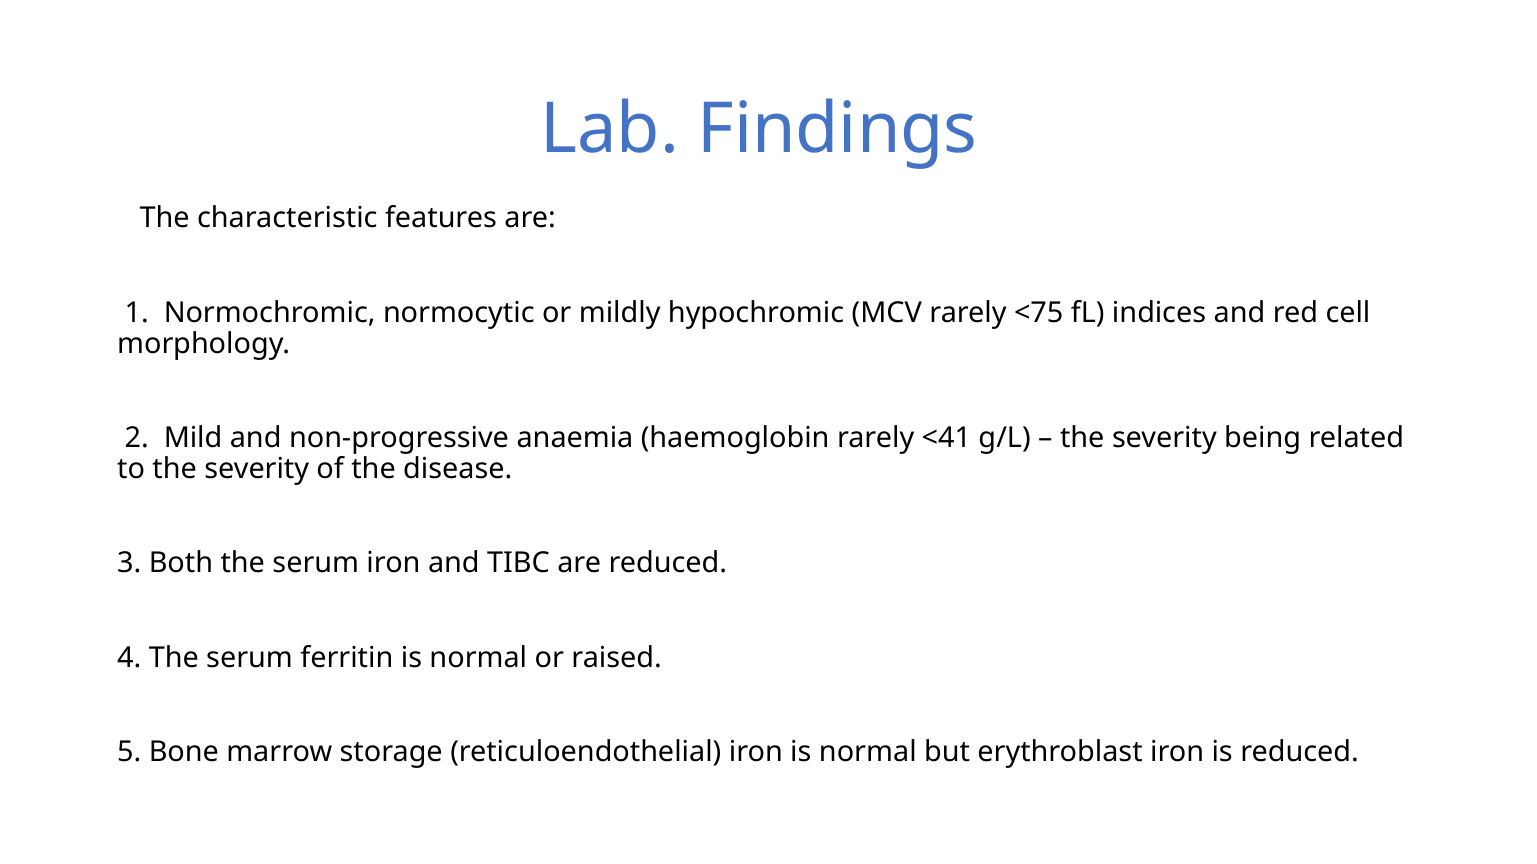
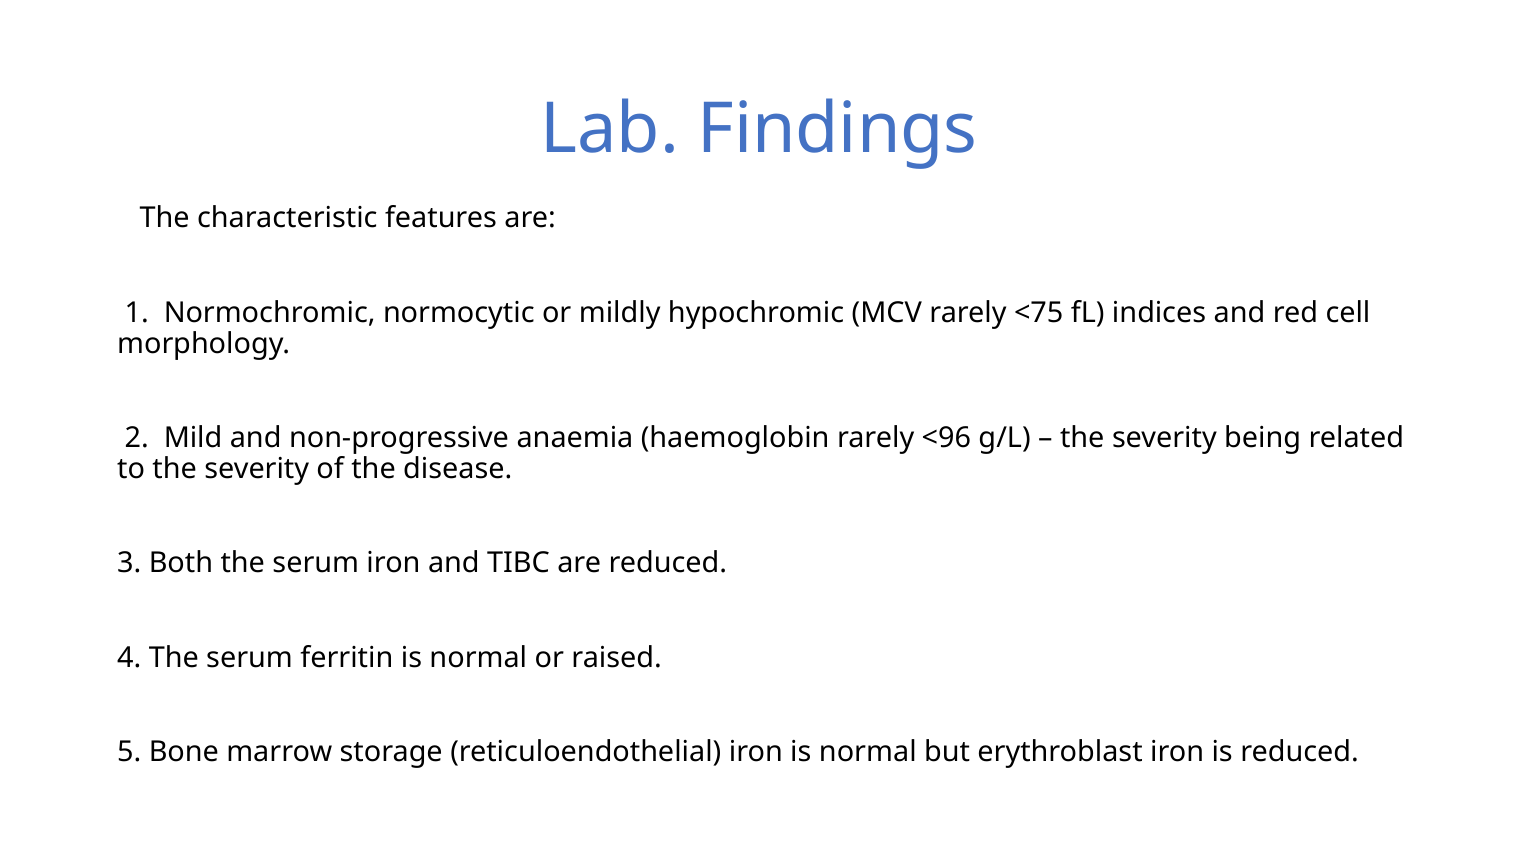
<41: <41 -> <96 (946, 438)
